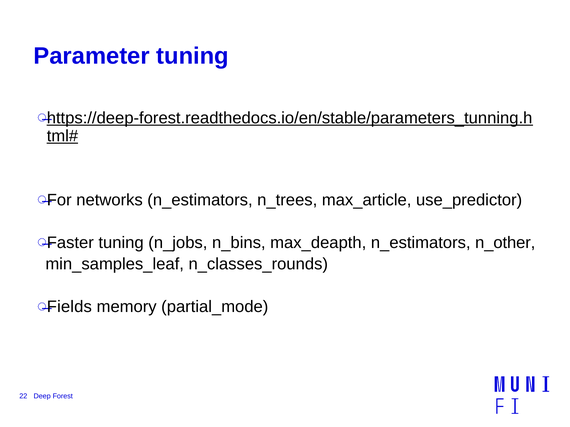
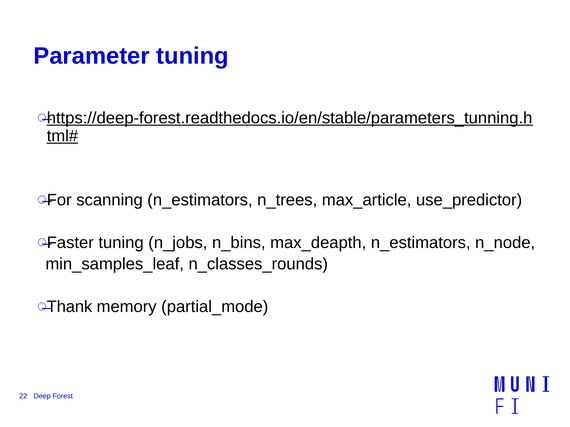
networks: networks -> scanning (110, 200)
n_other: n_other -> n_node (505, 243)
Fields: Fields -> Thank (69, 307)
